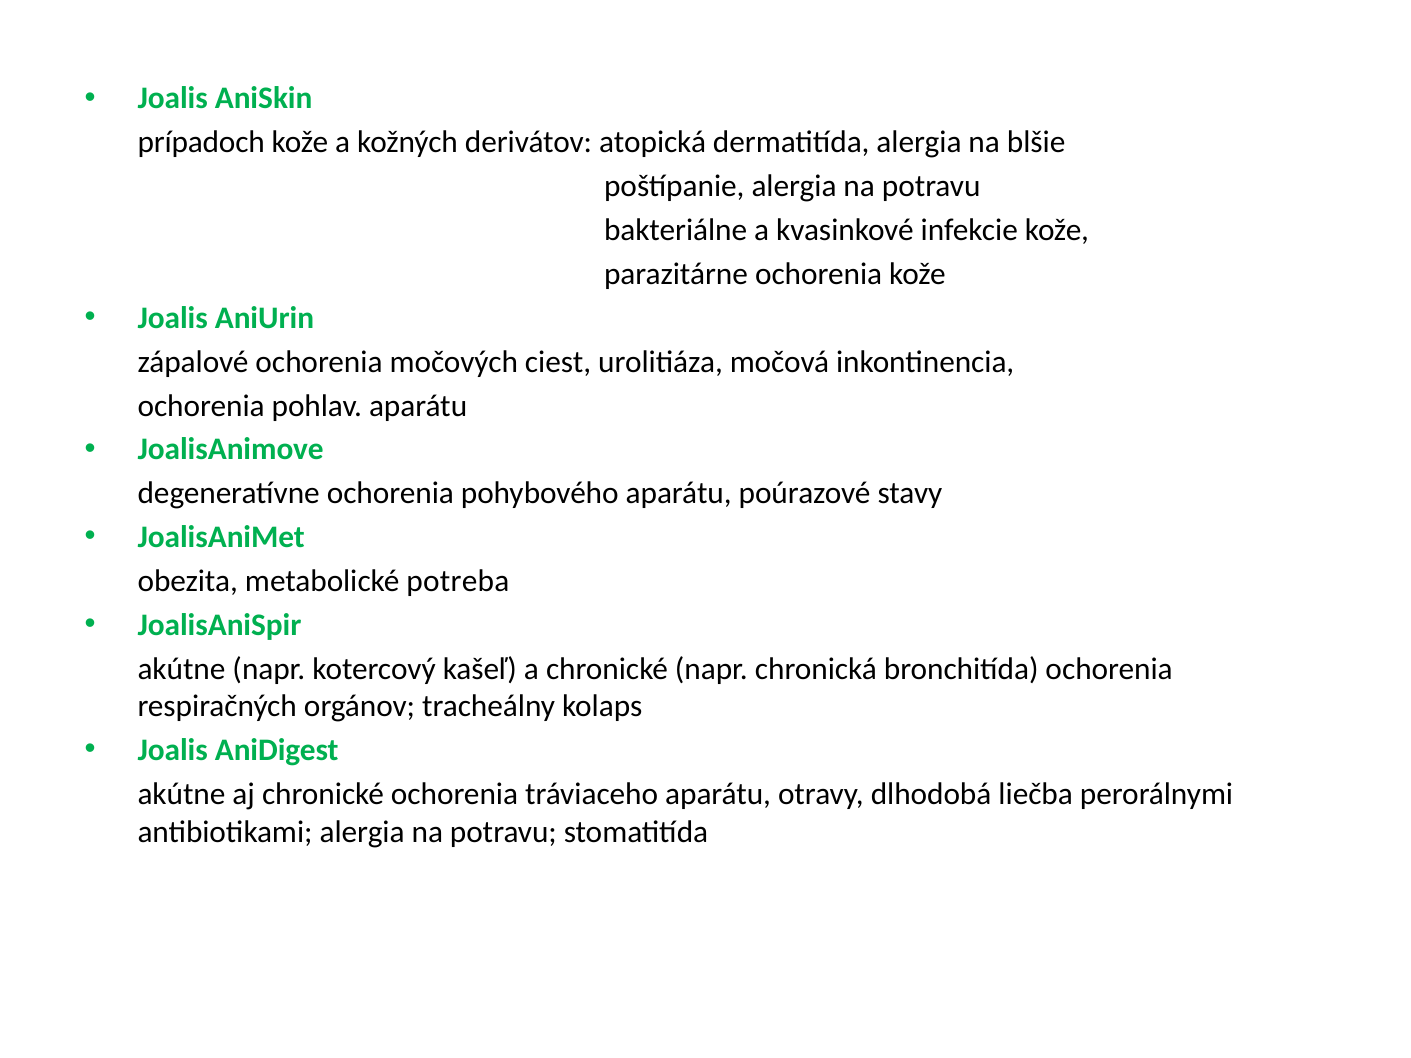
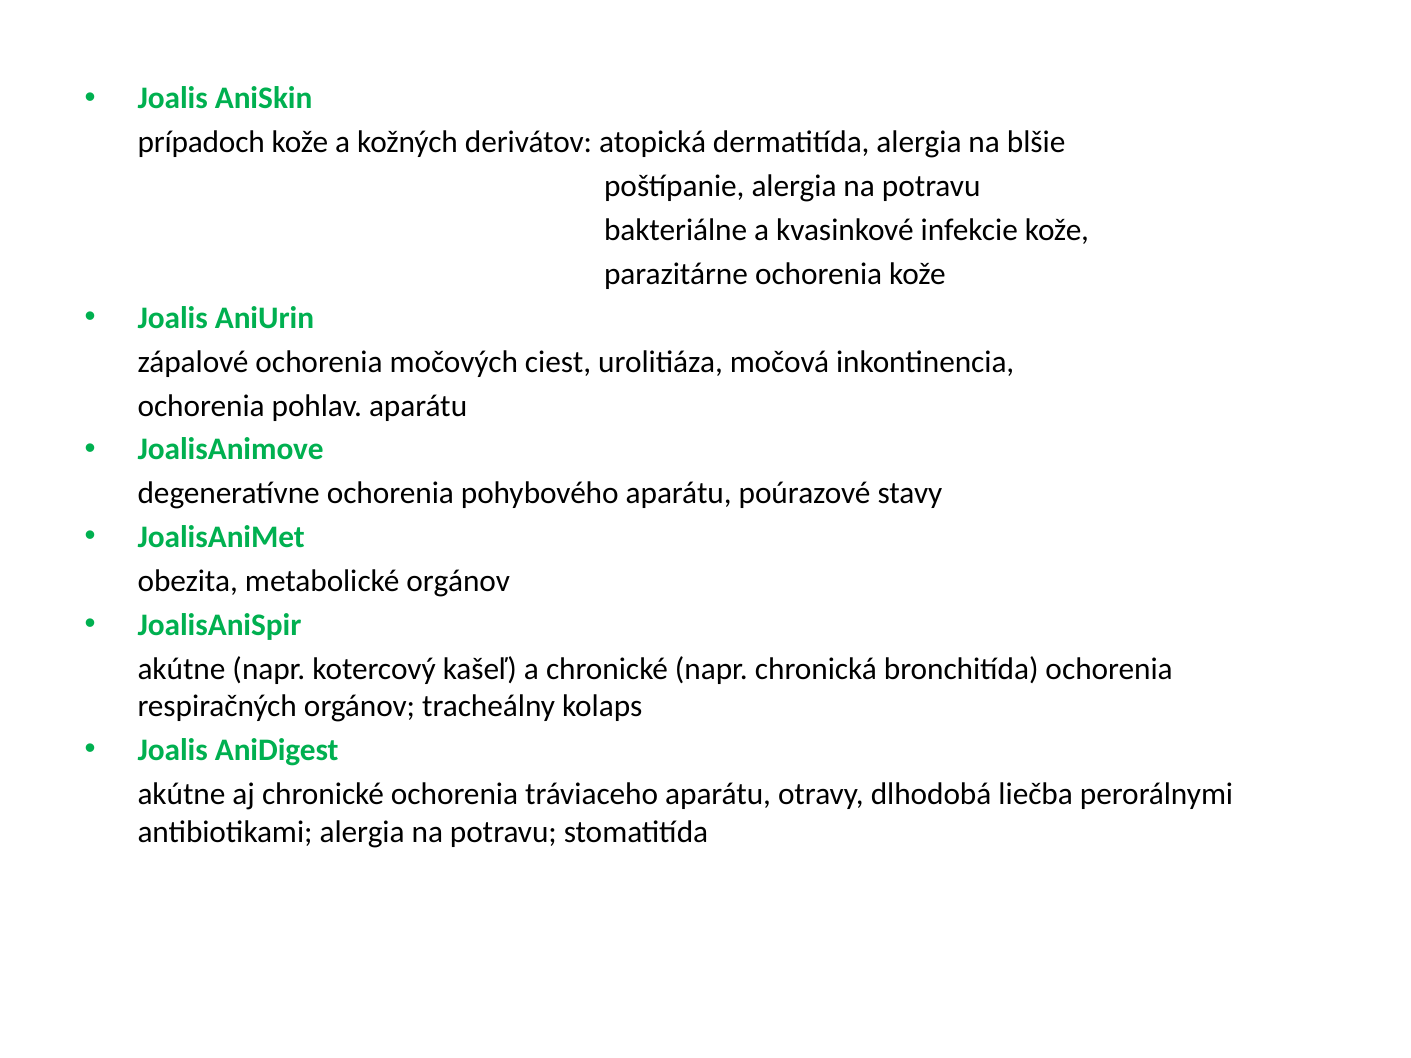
metabolické potreba: potreba -> orgánov (458, 581)
